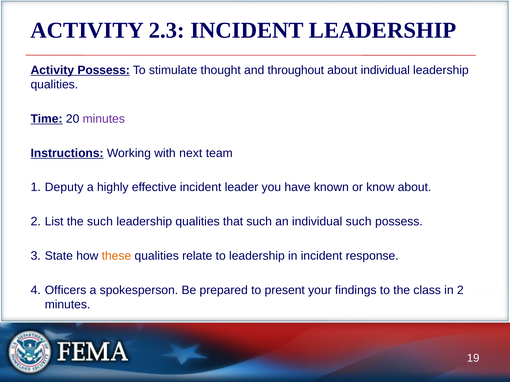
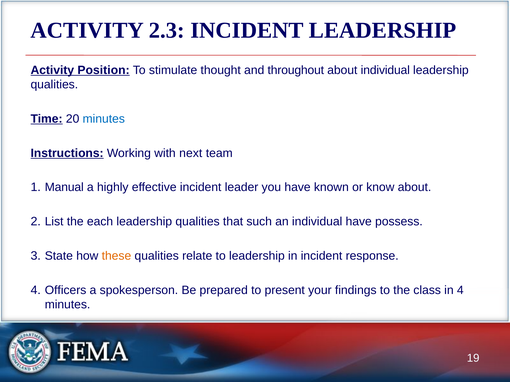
Activity Possess: Possess -> Position (104, 70)
minutes colour: purple -> blue (104, 119)
Deputy: Deputy -> Manual (64, 188)
the such: such -> each (100, 222)
individual such: such -> have (359, 222)
in 2: 2 -> 4 (460, 290)
